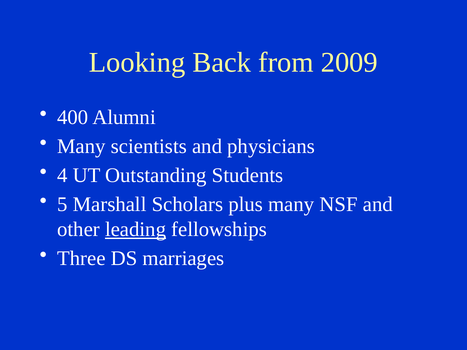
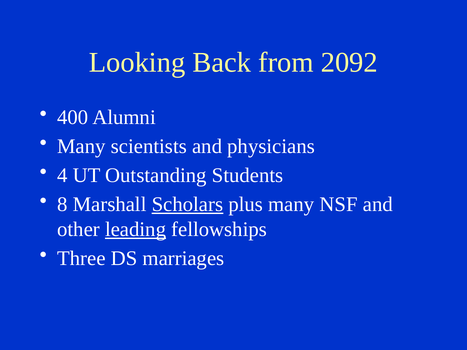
2009: 2009 -> 2092 (349, 62)
5: 5 -> 8 (62, 205)
Scholars underline: none -> present (187, 205)
